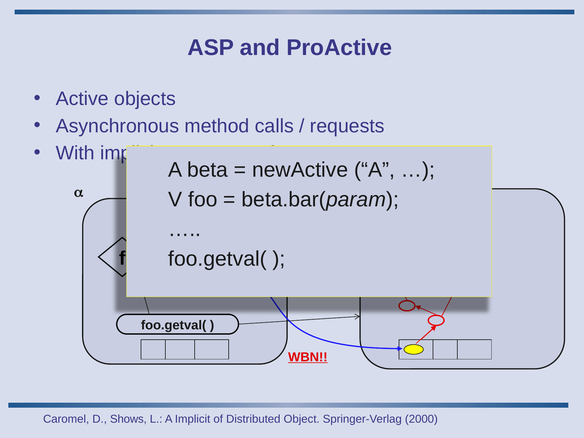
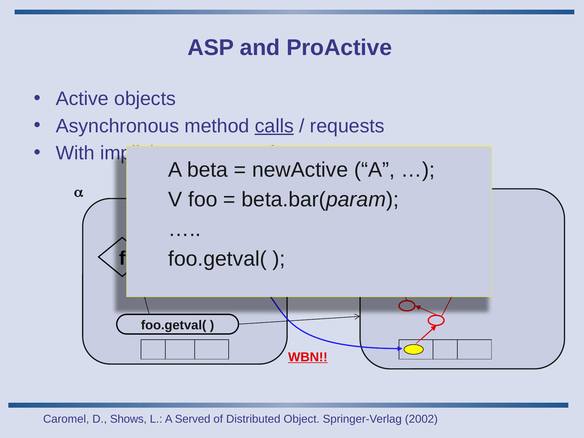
calls underline: none -> present (274, 126)
A Implicit: Implicit -> Served (193, 419)
2000: 2000 -> 2002 (421, 419)
